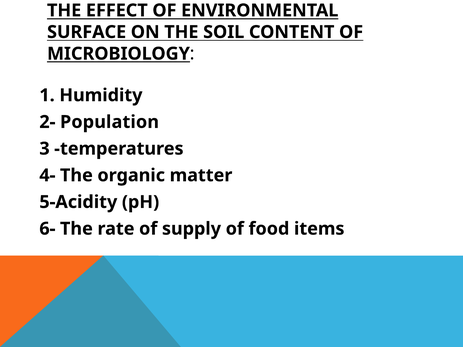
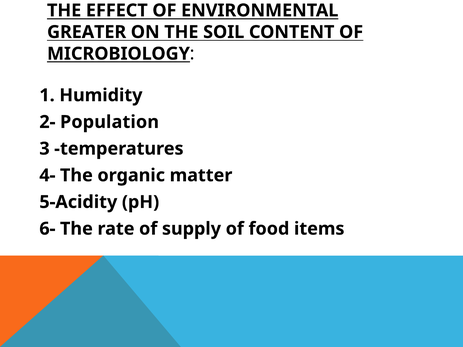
SURFACE: SURFACE -> GREATER (87, 32)
